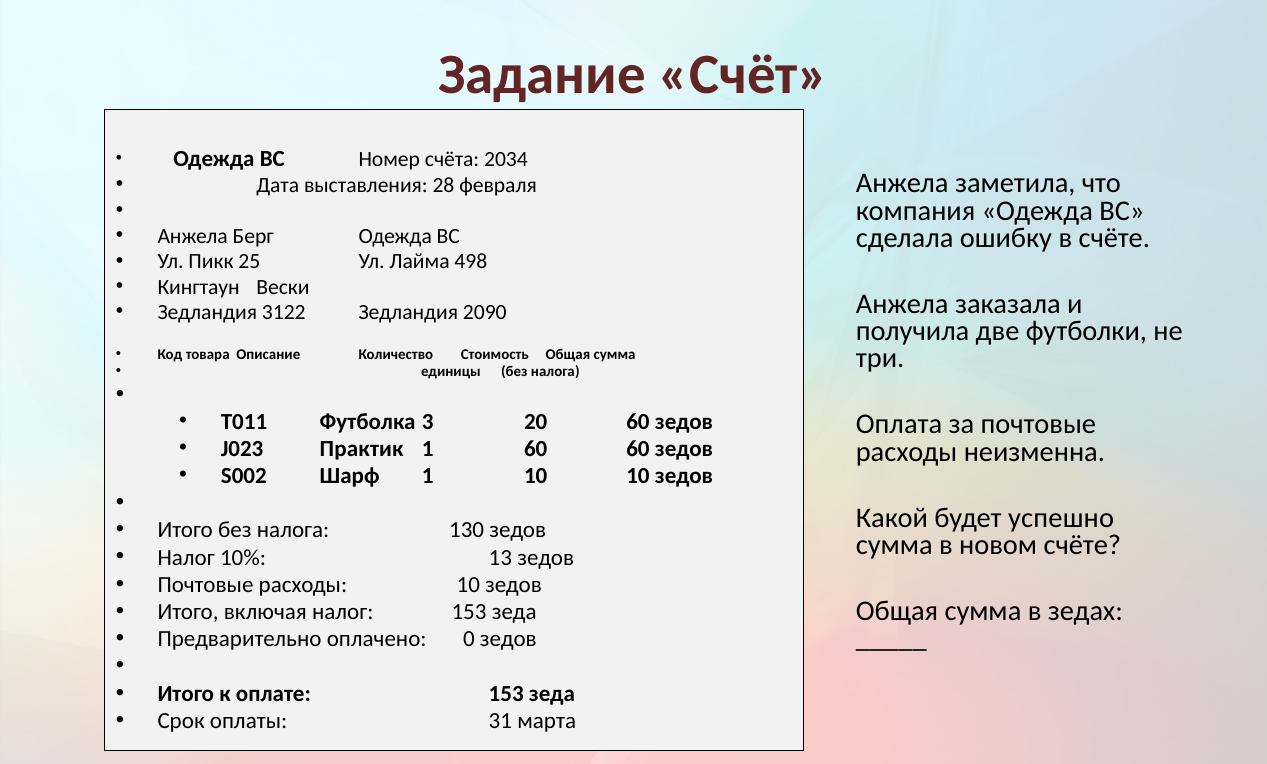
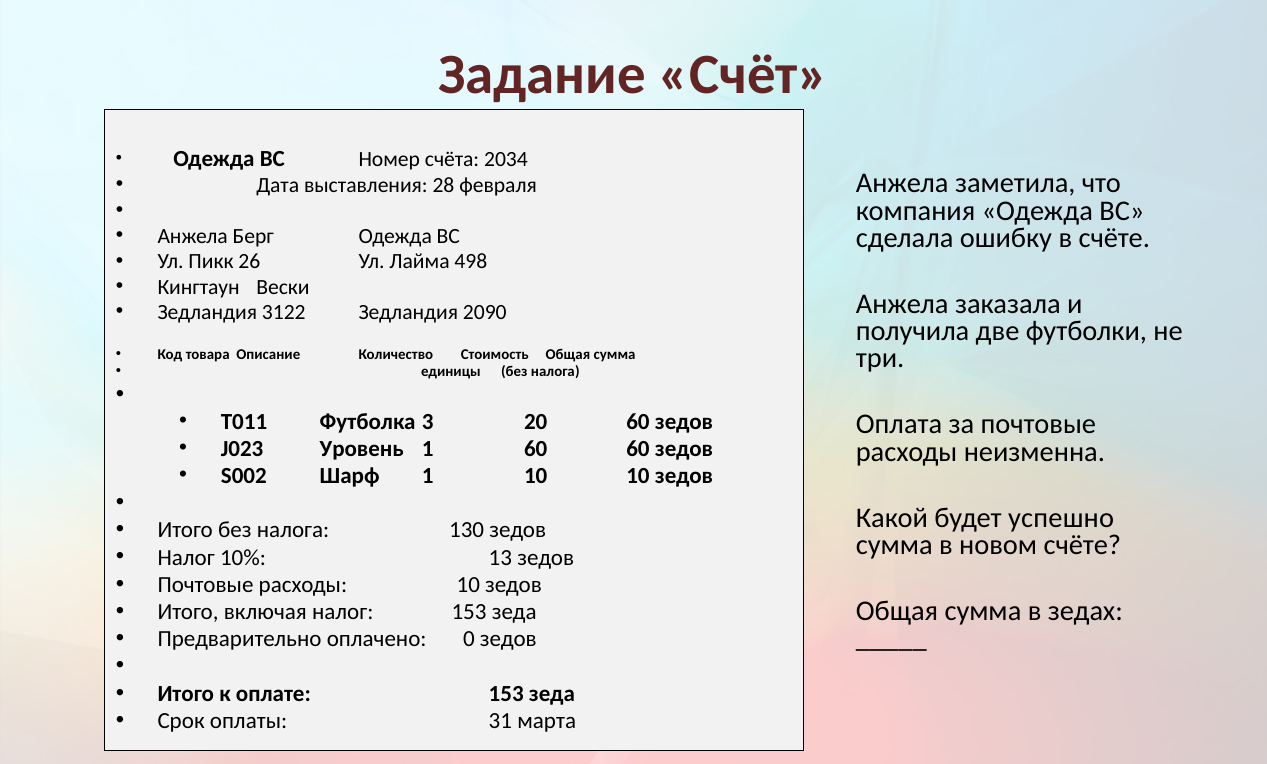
25: 25 -> 26 (249, 262)
Практик: Практик -> Уровень (362, 449)
